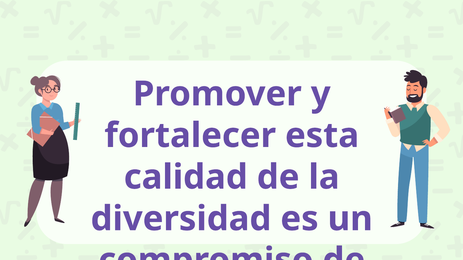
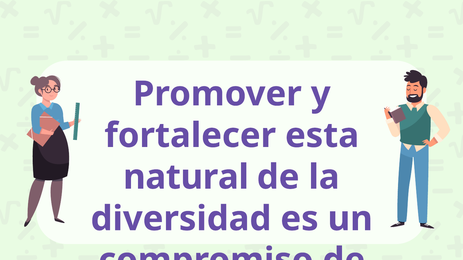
calidad: calidad -> natural (186, 177)
